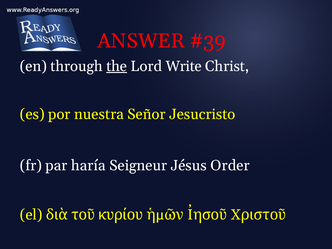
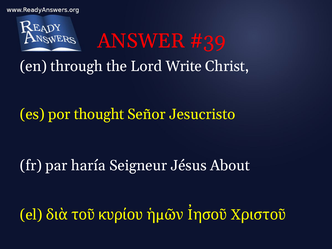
the underline: present -> none (117, 66)
nuestra: nuestra -> thought (99, 114)
Order: Order -> About (230, 165)
